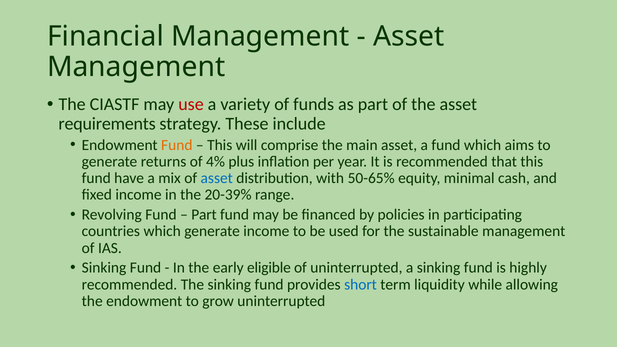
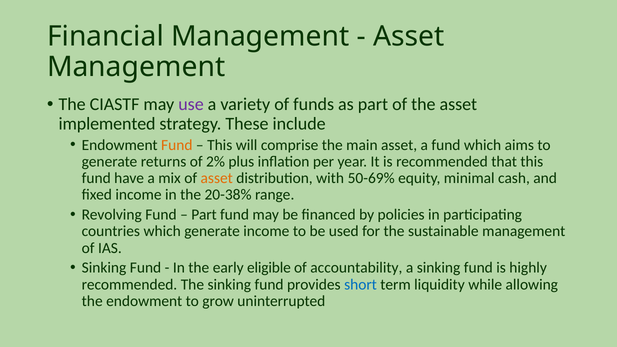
use colour: red -> purple (191, 104)
requirements: requirements -> implemented (107, 124)
4%: 4% -> 2% (216, 162)
asset colour: blue -> orange (217, 178)
50-65%: 50-65% -> 50-69% (371, 178)
20-39%: 20-39% -> 20-38% (228, 195)
of uninterrupted: uninterrupted -> accountability (356, 268)
